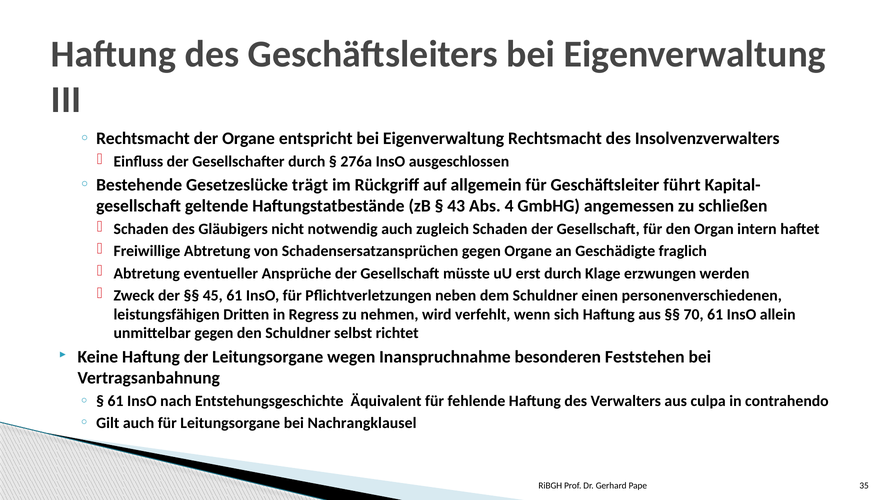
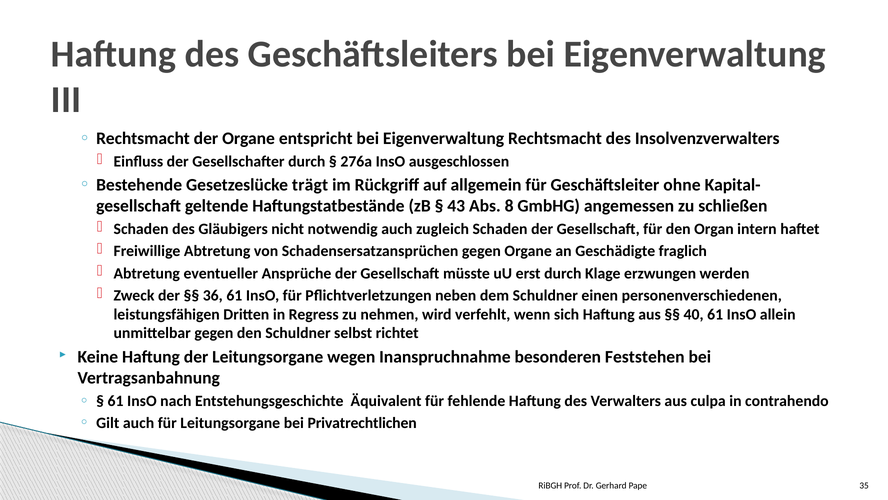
führt: führt -> ohne (682, 185)
4: 4 -> 8 (509, 206)
45: 45 -> 36 (213, 295)
70: 70 -> 40 (694, 314)
Nachrangklausel: Nachrangklausel -> Privatrechtlichen (362, 423)
